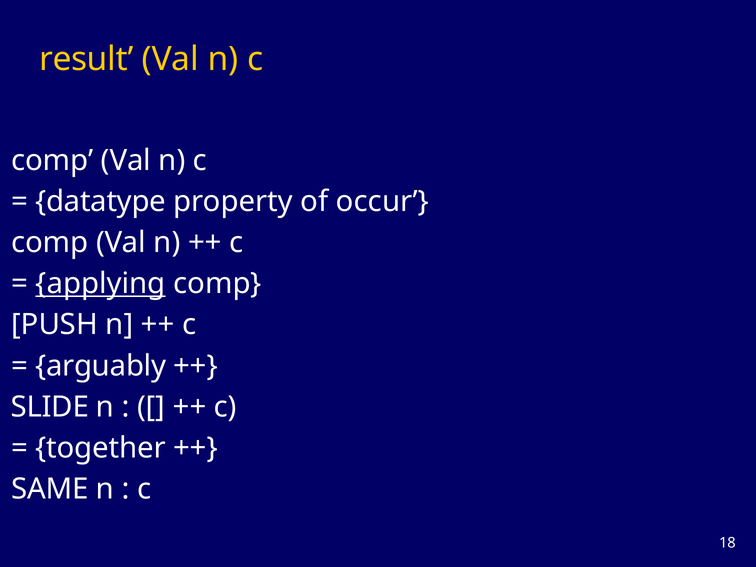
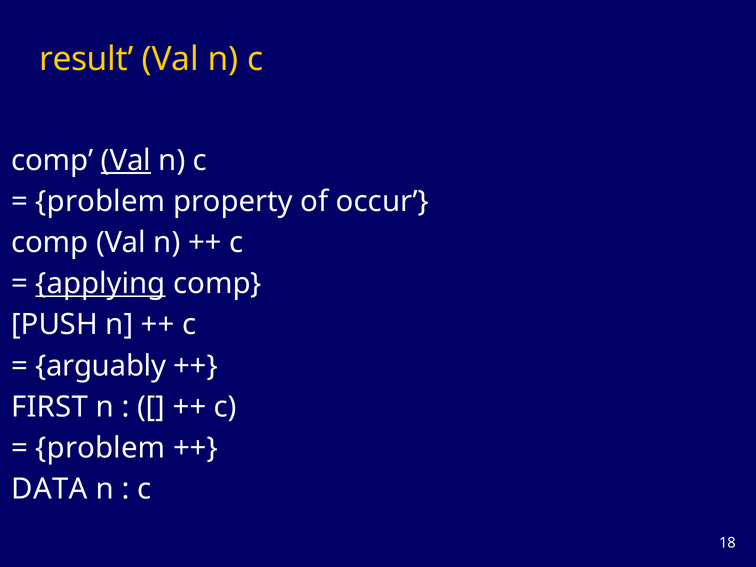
Val underline: none -> present (126, 160)
datatype: datatype -> problem (100, 201)
SLIDE: SLIDE -> FIRST (50, 407)
together: together -> problem (100, 448)
SAME: SAME -> DATA (50, 489)
